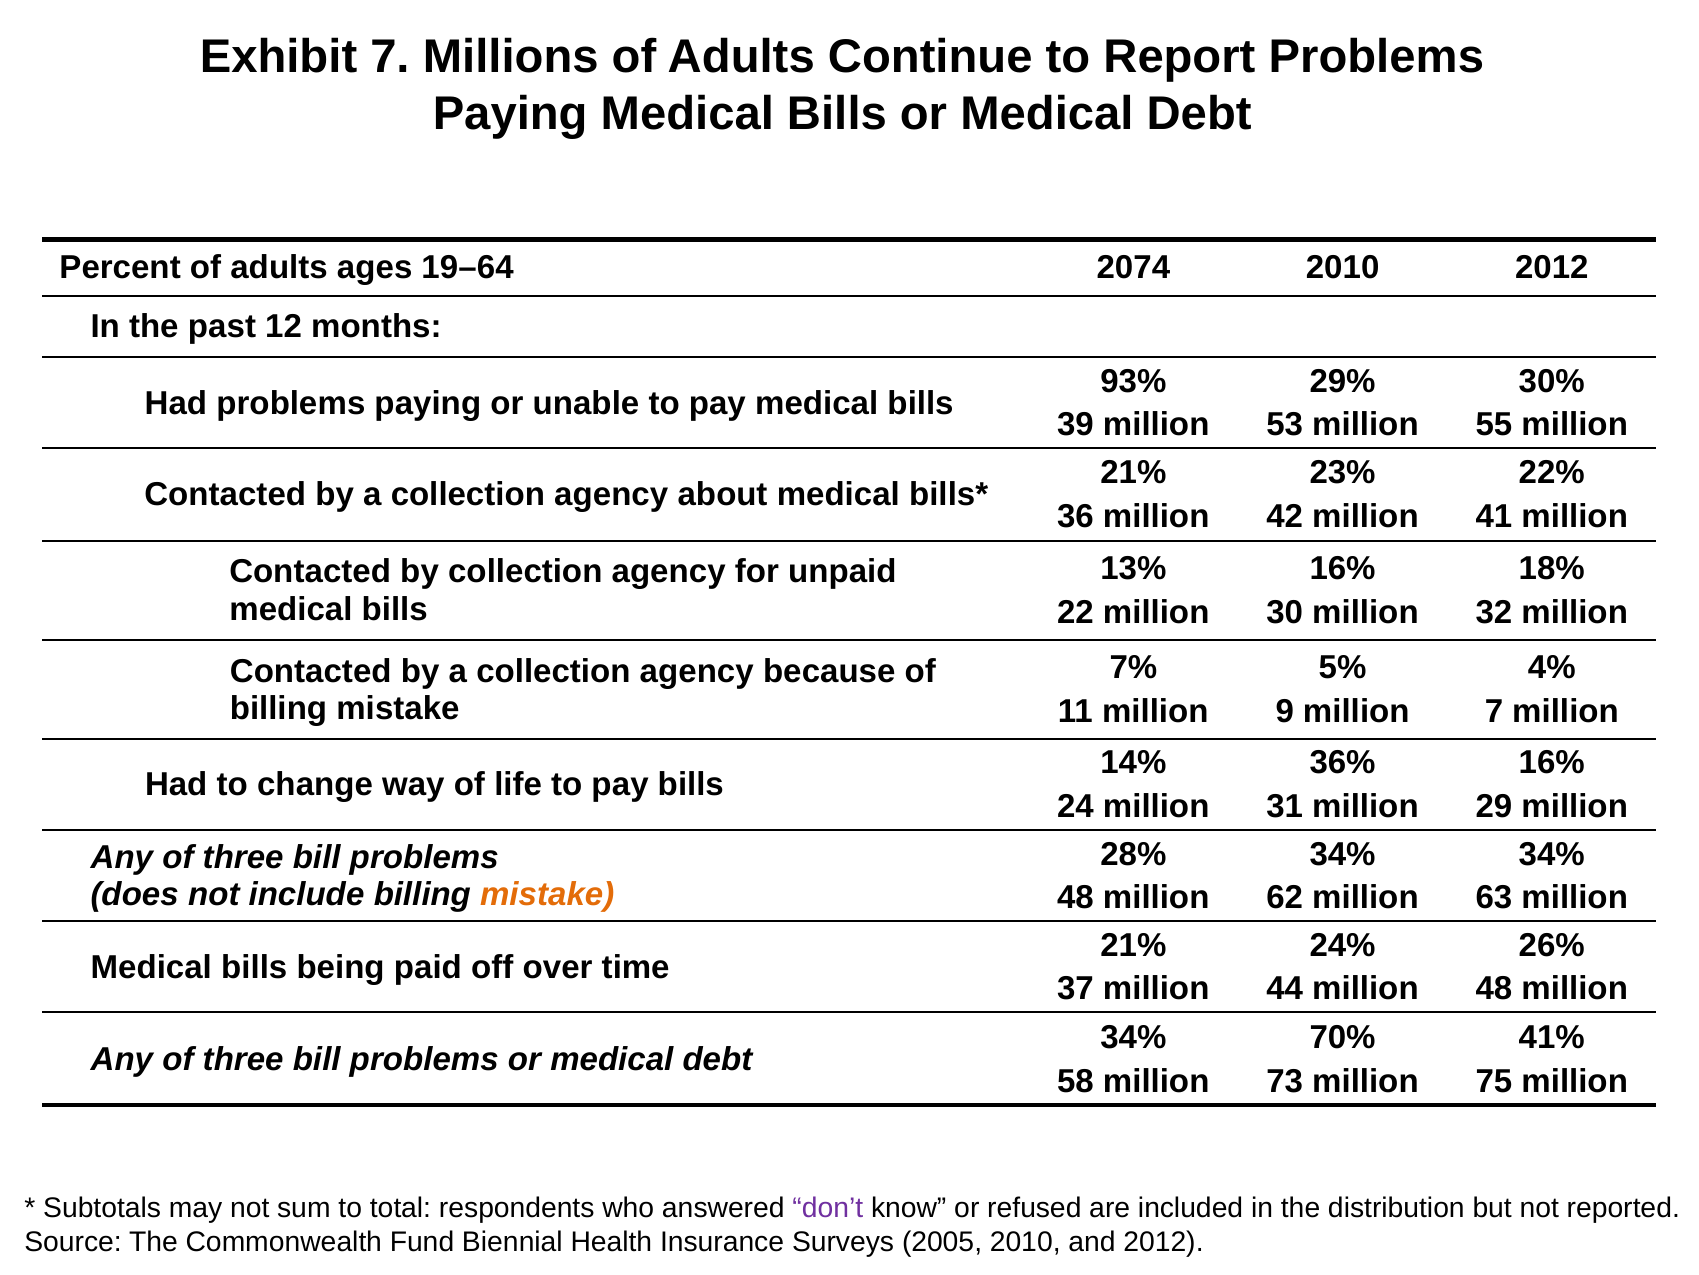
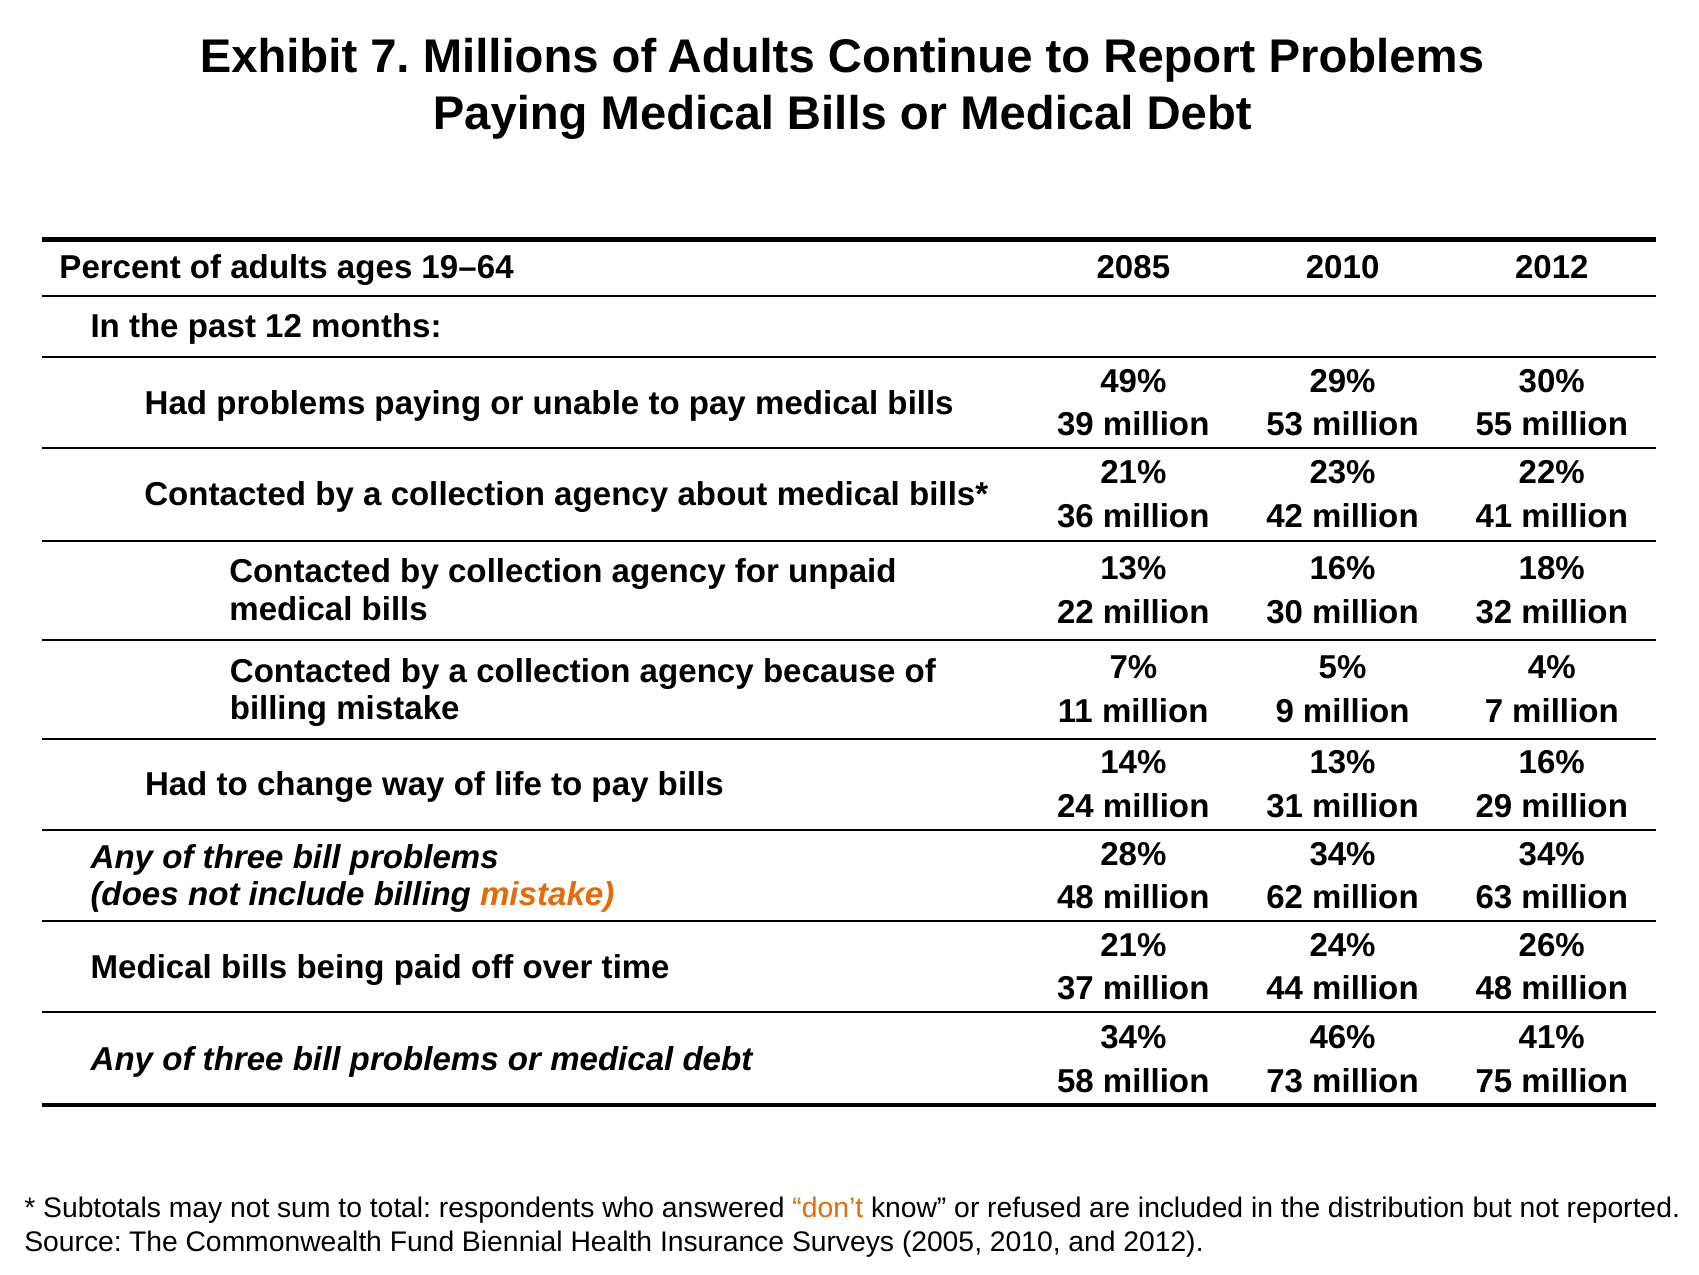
2074: 2074 -> 2085 (1133, 268)
93%: 93% -> 49% (1133, 381)
36%: 36% -> 13% (1343, 763)
70%: 70% -> 46% (1343, 1037)
don’t colour: purple -> orange (828, 1208)
